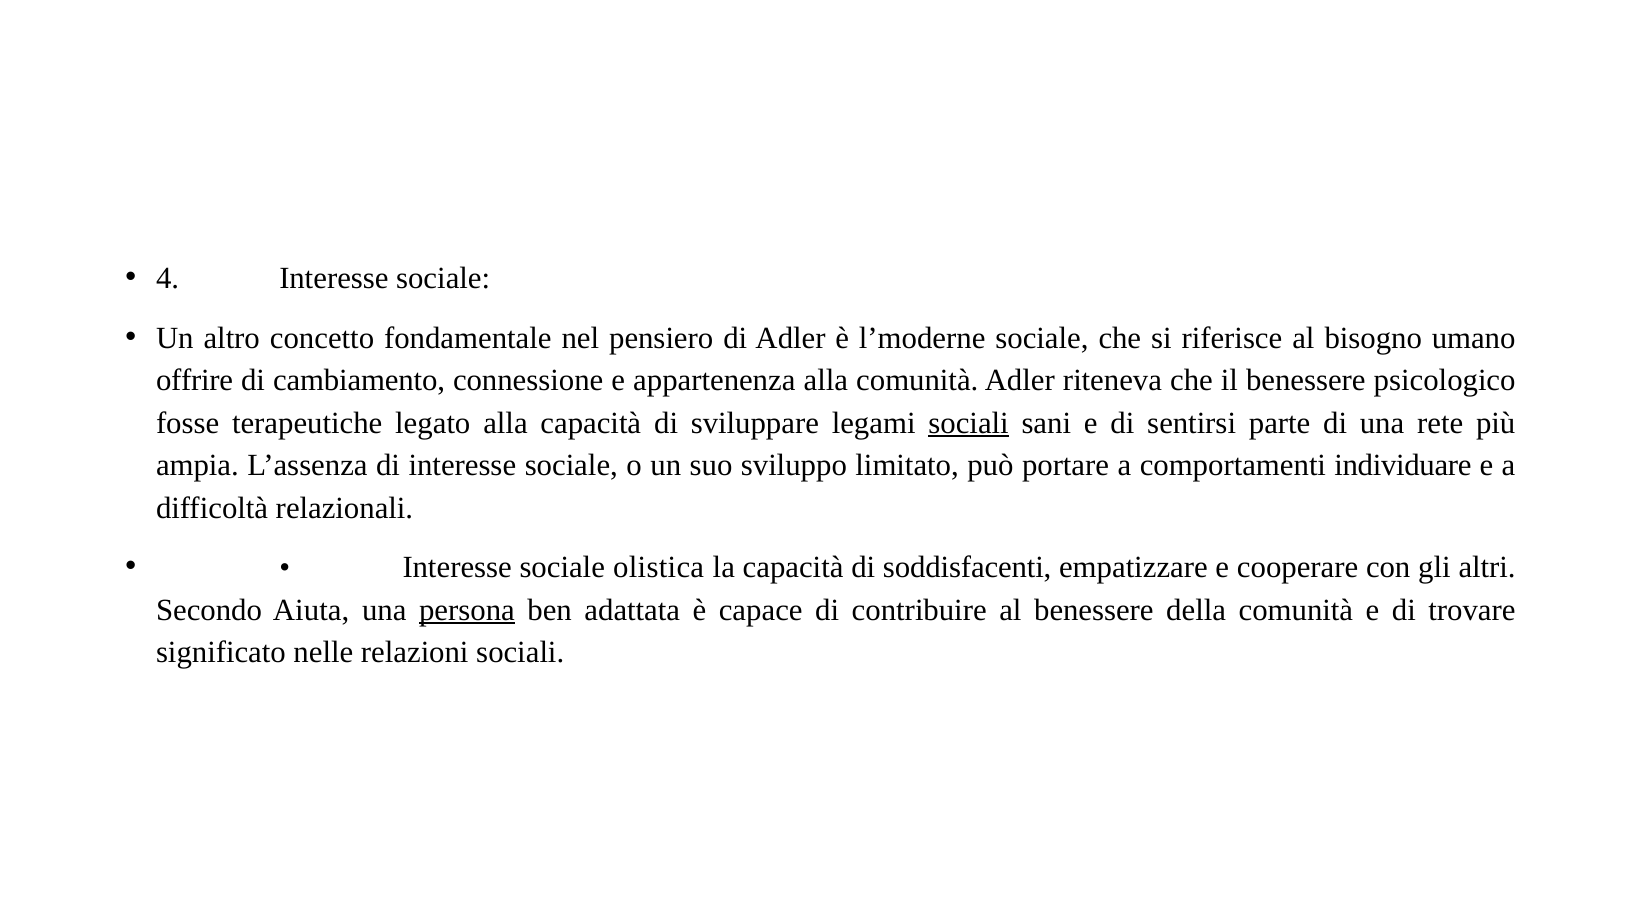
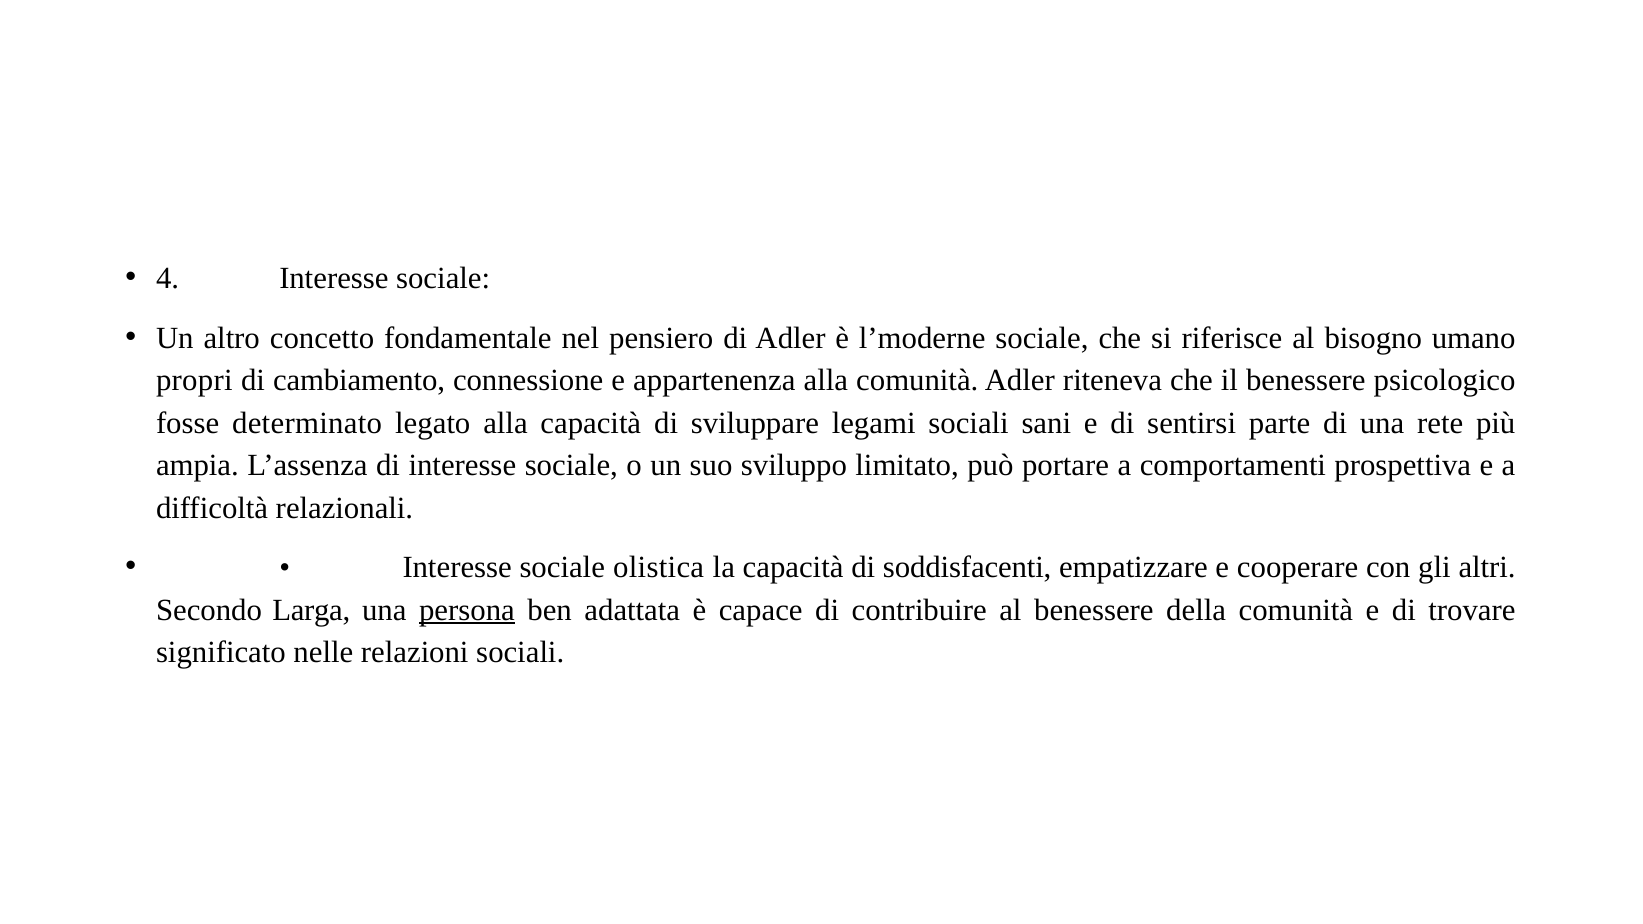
offrire: offrire -> propri (194, 380)
terapeutiche: terapeutiche -> determinato (307, 423)
sociali underline: present -> none (969, 423)
individuare: individuare -> prospettiva (1403, 465)
Aiuta: Aiuta -> Larga (311, 610)
